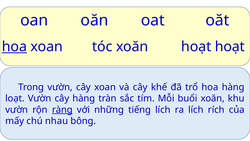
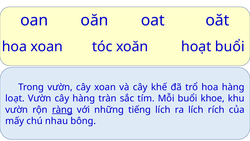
hoa underline: present -> none (14, 47)
hoạt hoạt: hoạt -> buổi (230, 47)
buổi xoăn: xoăn -> khoe (213, 98)
